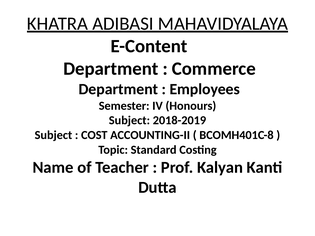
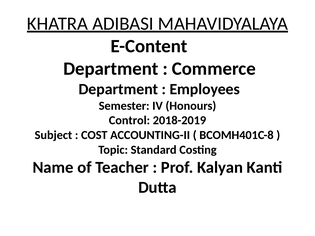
Subject: Subject -> Control (129, 121)
